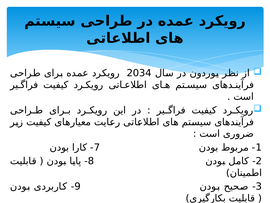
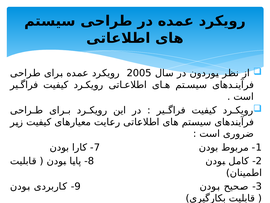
2034: 2034 -> 2005 (139, 73)
